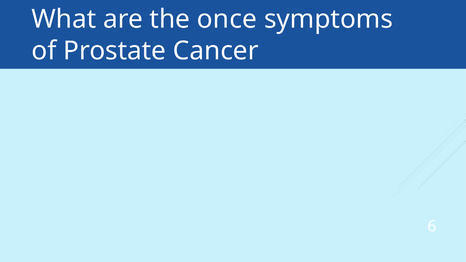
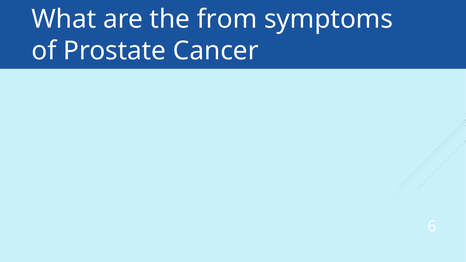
once: once -> from (227, 19)
